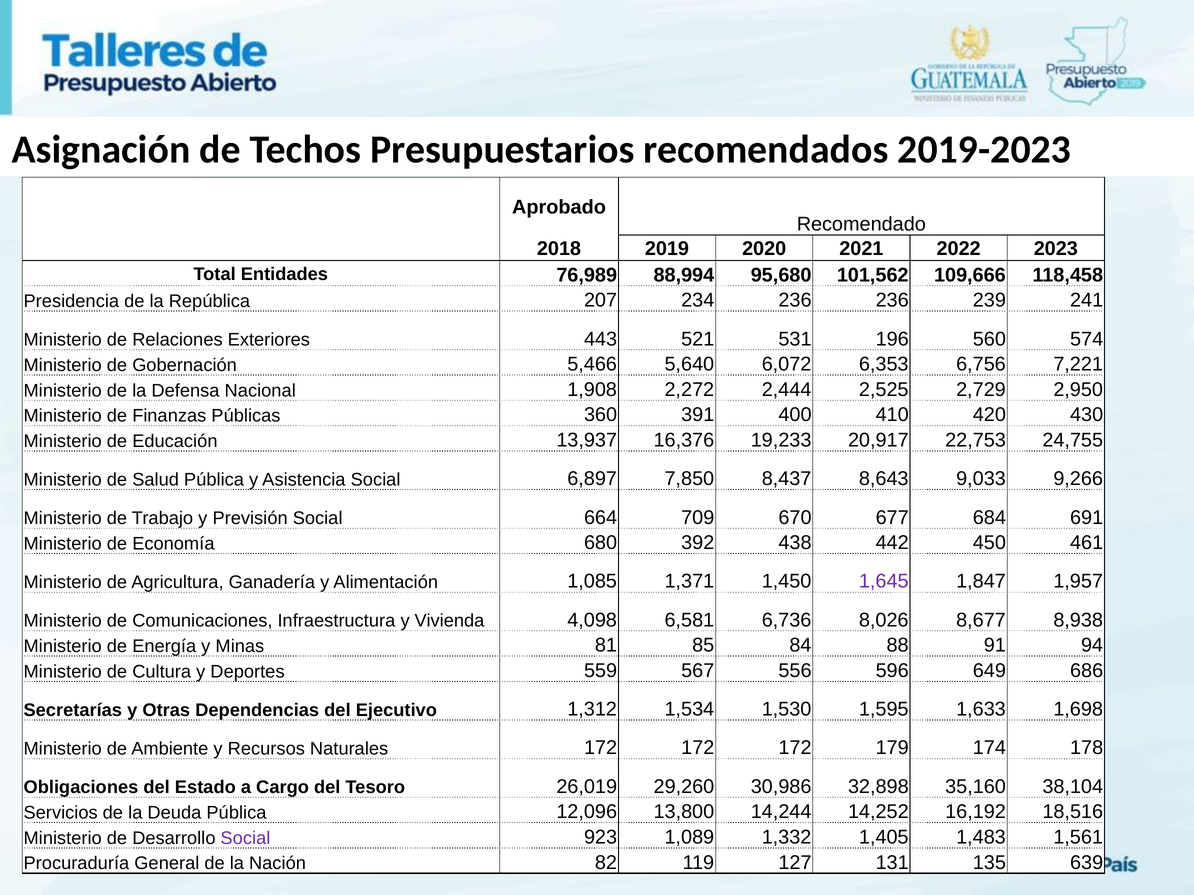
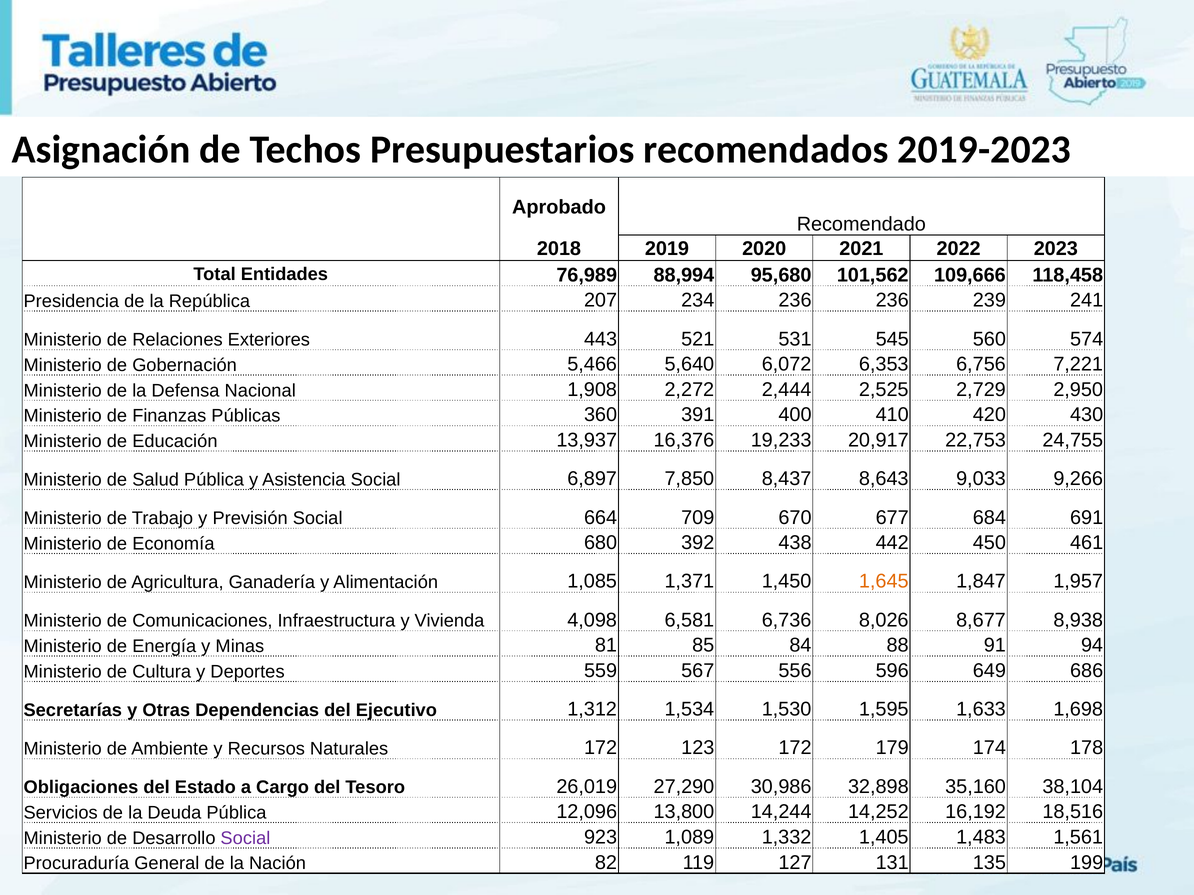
196: 196 -> 545 (892, 339)
1,645 colour: purple -> orange (884, 582)
Naturales 172 172: 172 -> 123 (698, 748)
29,260: 29,260 -> 27,290 (684, 787)
639: 639 -> 199 (1087, 863)
